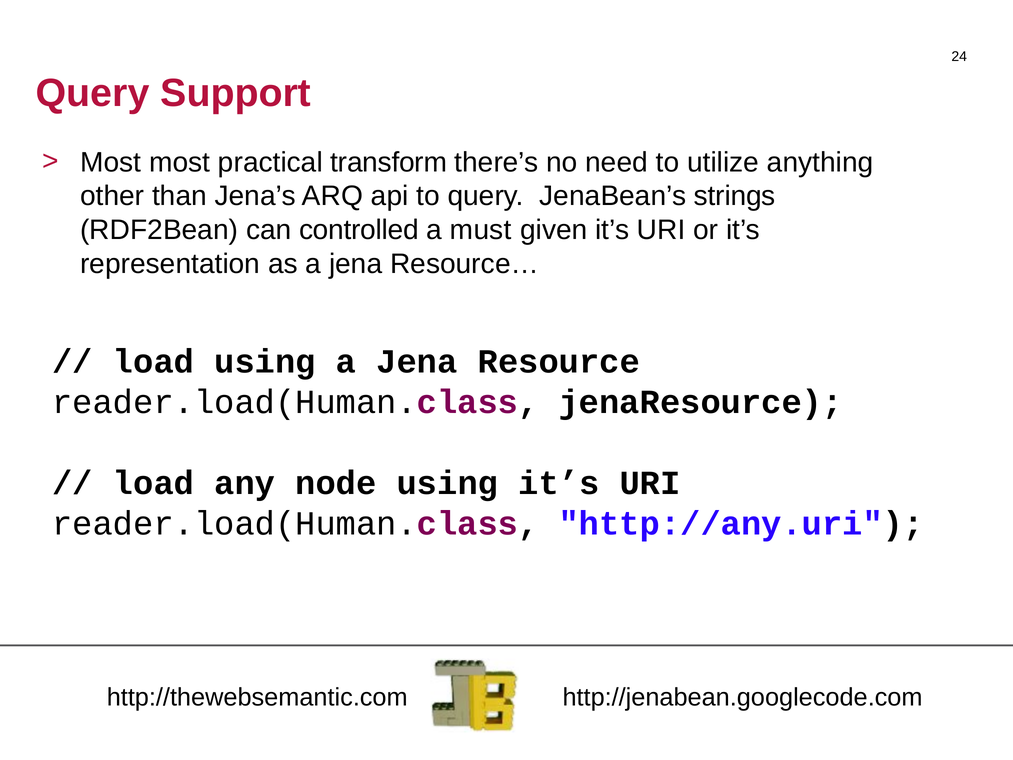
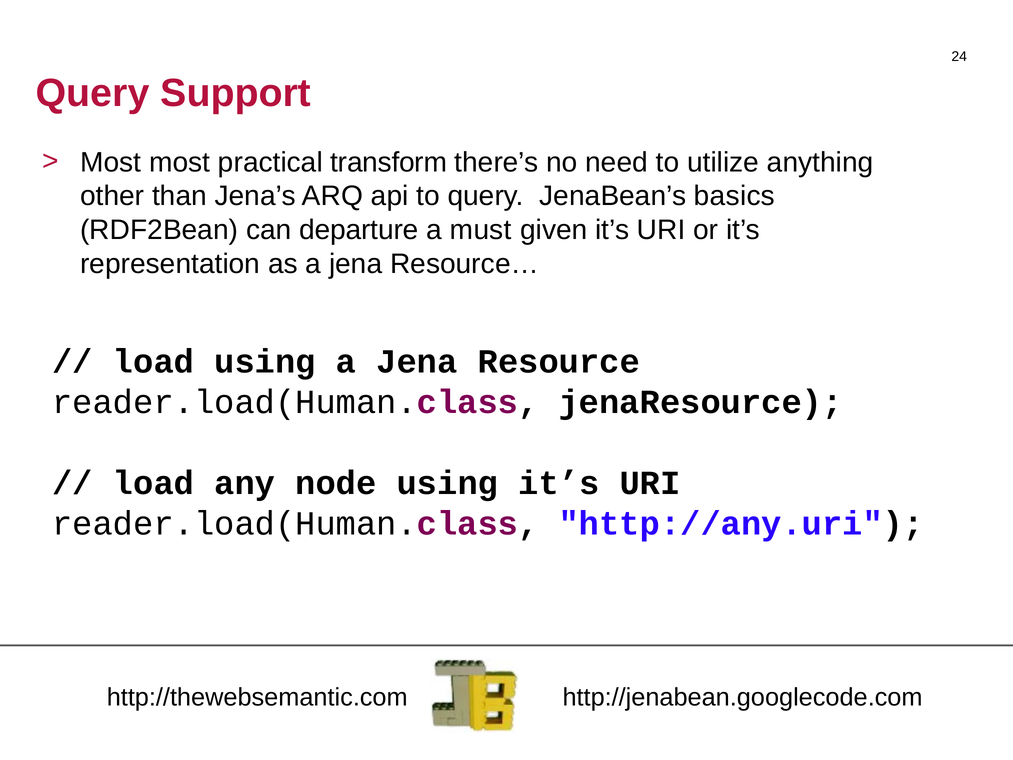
strings: strings -> basics (735, 196)
controlled: controlled -> departure (359, 230)
